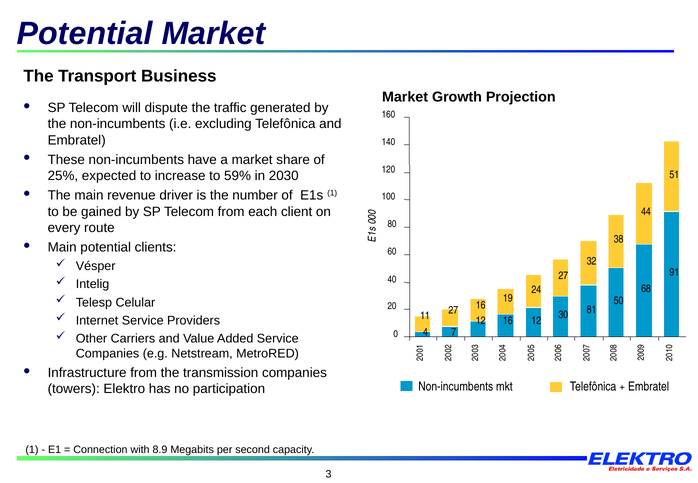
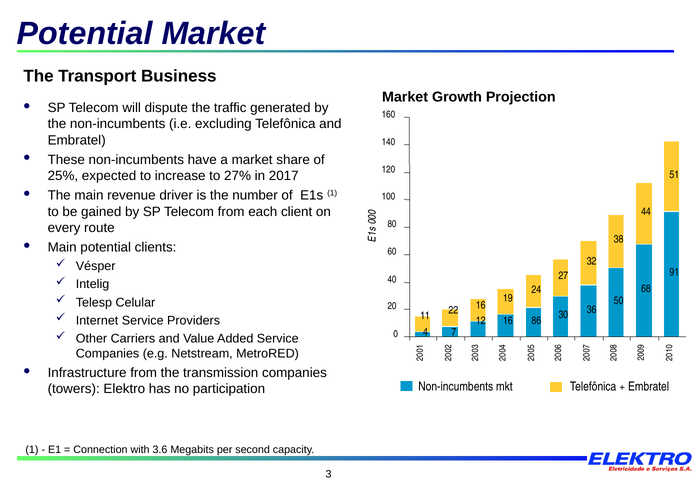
59%: 59% -> 27% (238, 176)
2030: 2030 -> 2017 (284, 176)
81: 81 -> 36 (592, 310)
11 27: 27 -> 22 (453, 310)
16 12: 12 -> 86 (536, 321)
8.9: 8.9 -> 3.6 (160, 450)
